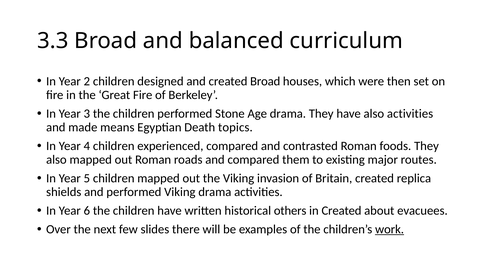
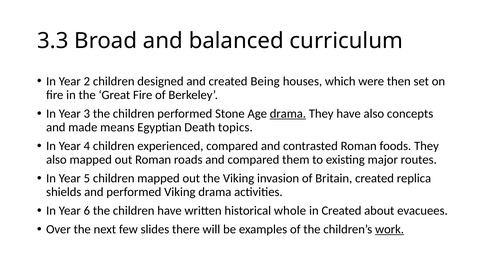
created Broad: Broad -> Being (265, 81)
drama underline: none -> present (288, 114)
also activities: activities -> concepts (410, 114)
others: others -> whole (290, 211)
